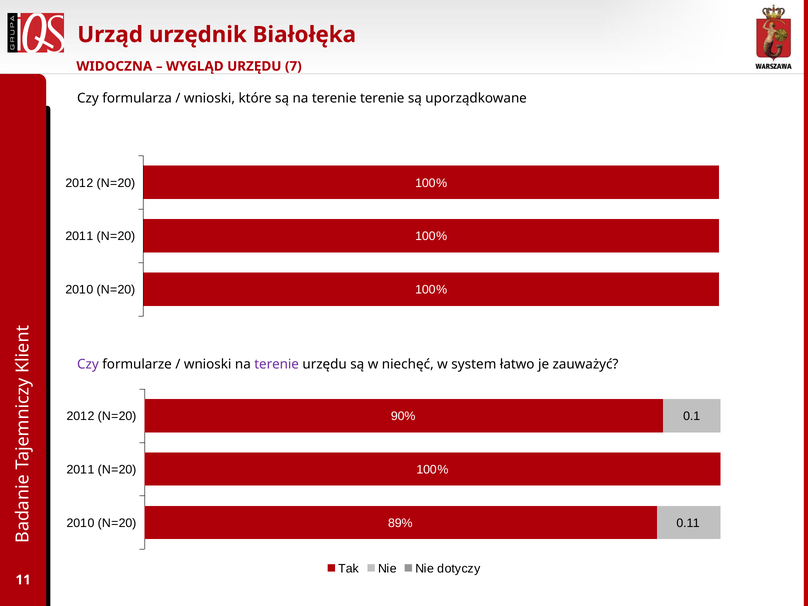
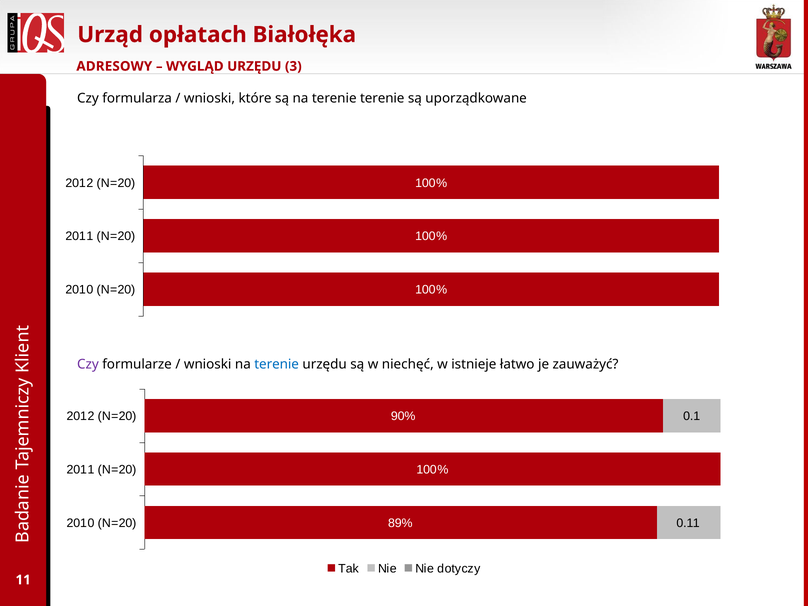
urzędnik: urzędnik -> opłatach (198, 35)
WIDOCZNA: WIDOCZNA -> ADRESOWY (114, 66)
7: 7 -> 3 (293, 66)
terenie colour: purple -> blue (277, 364)
system: system -> istnieje (474, 364)
